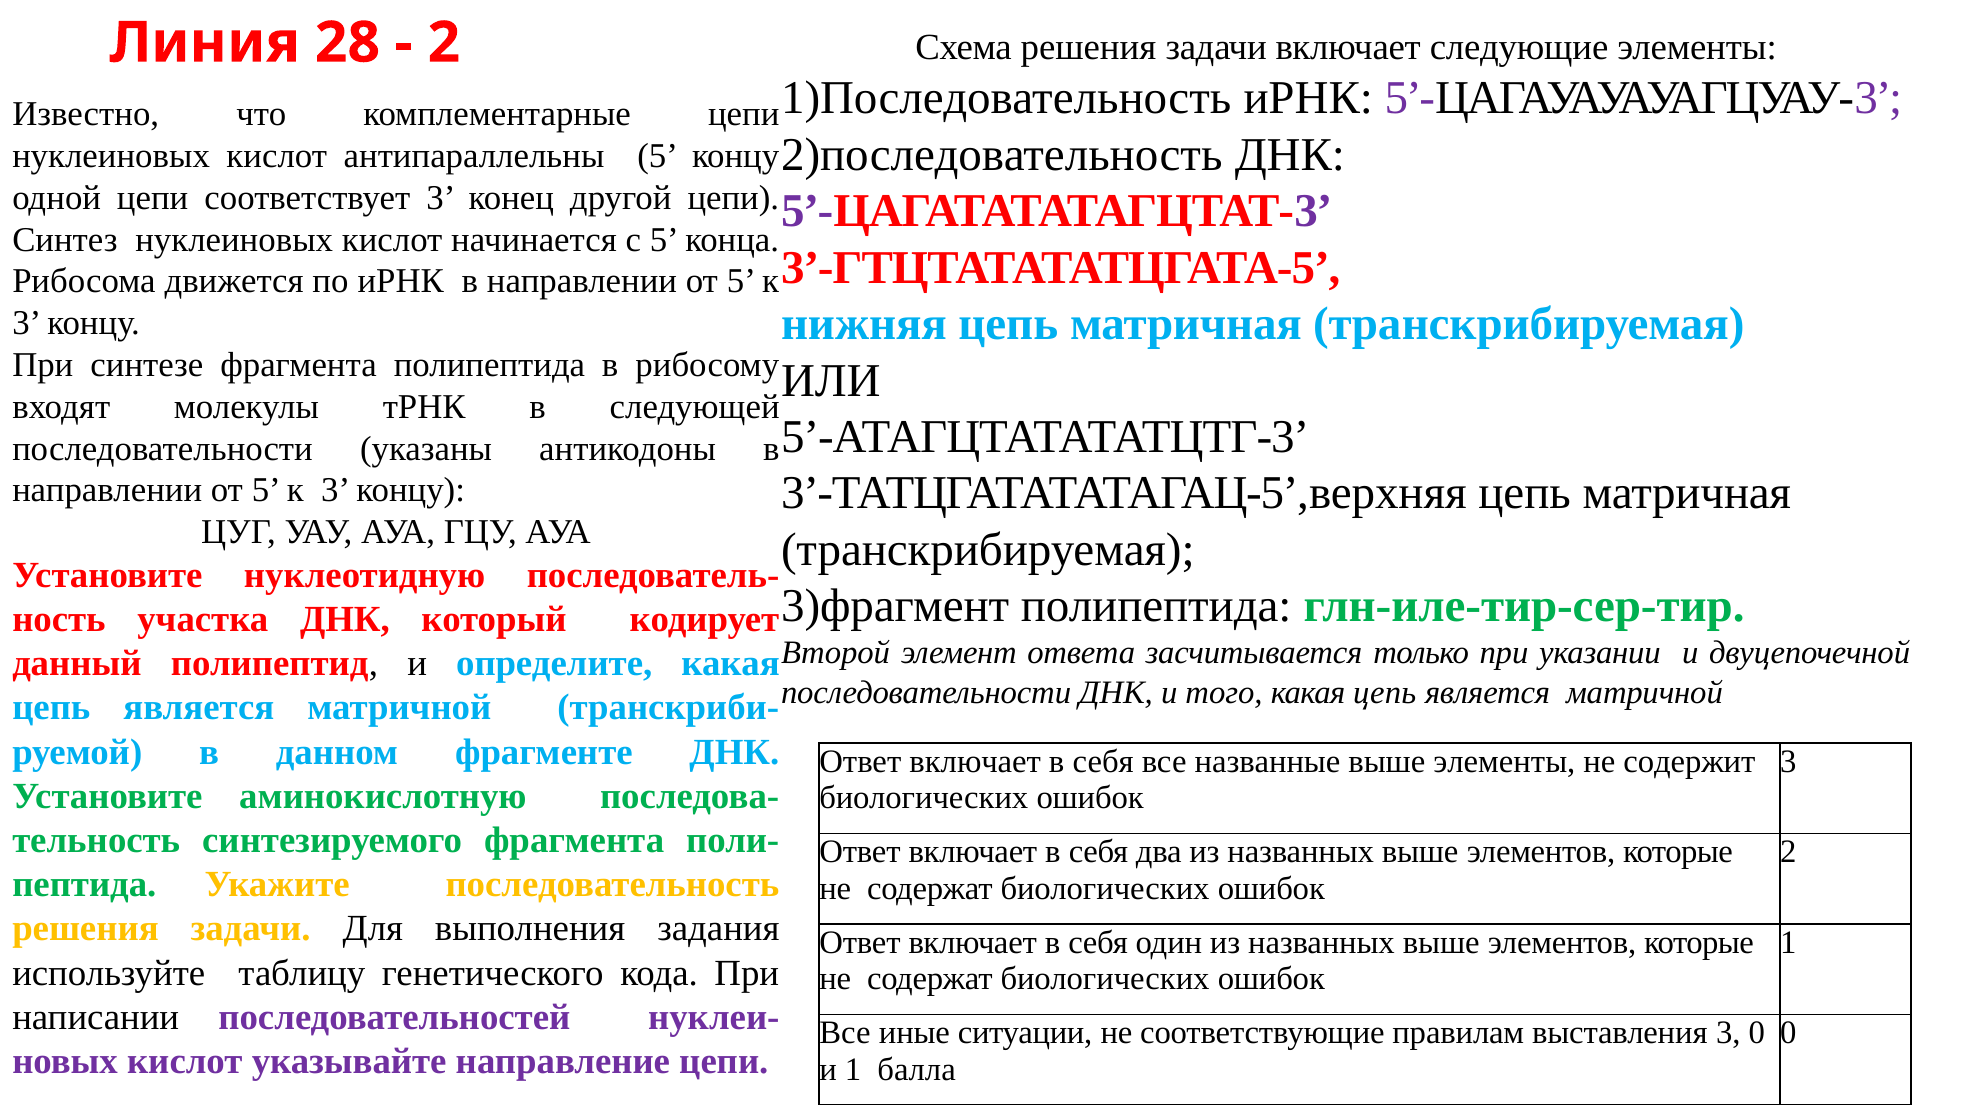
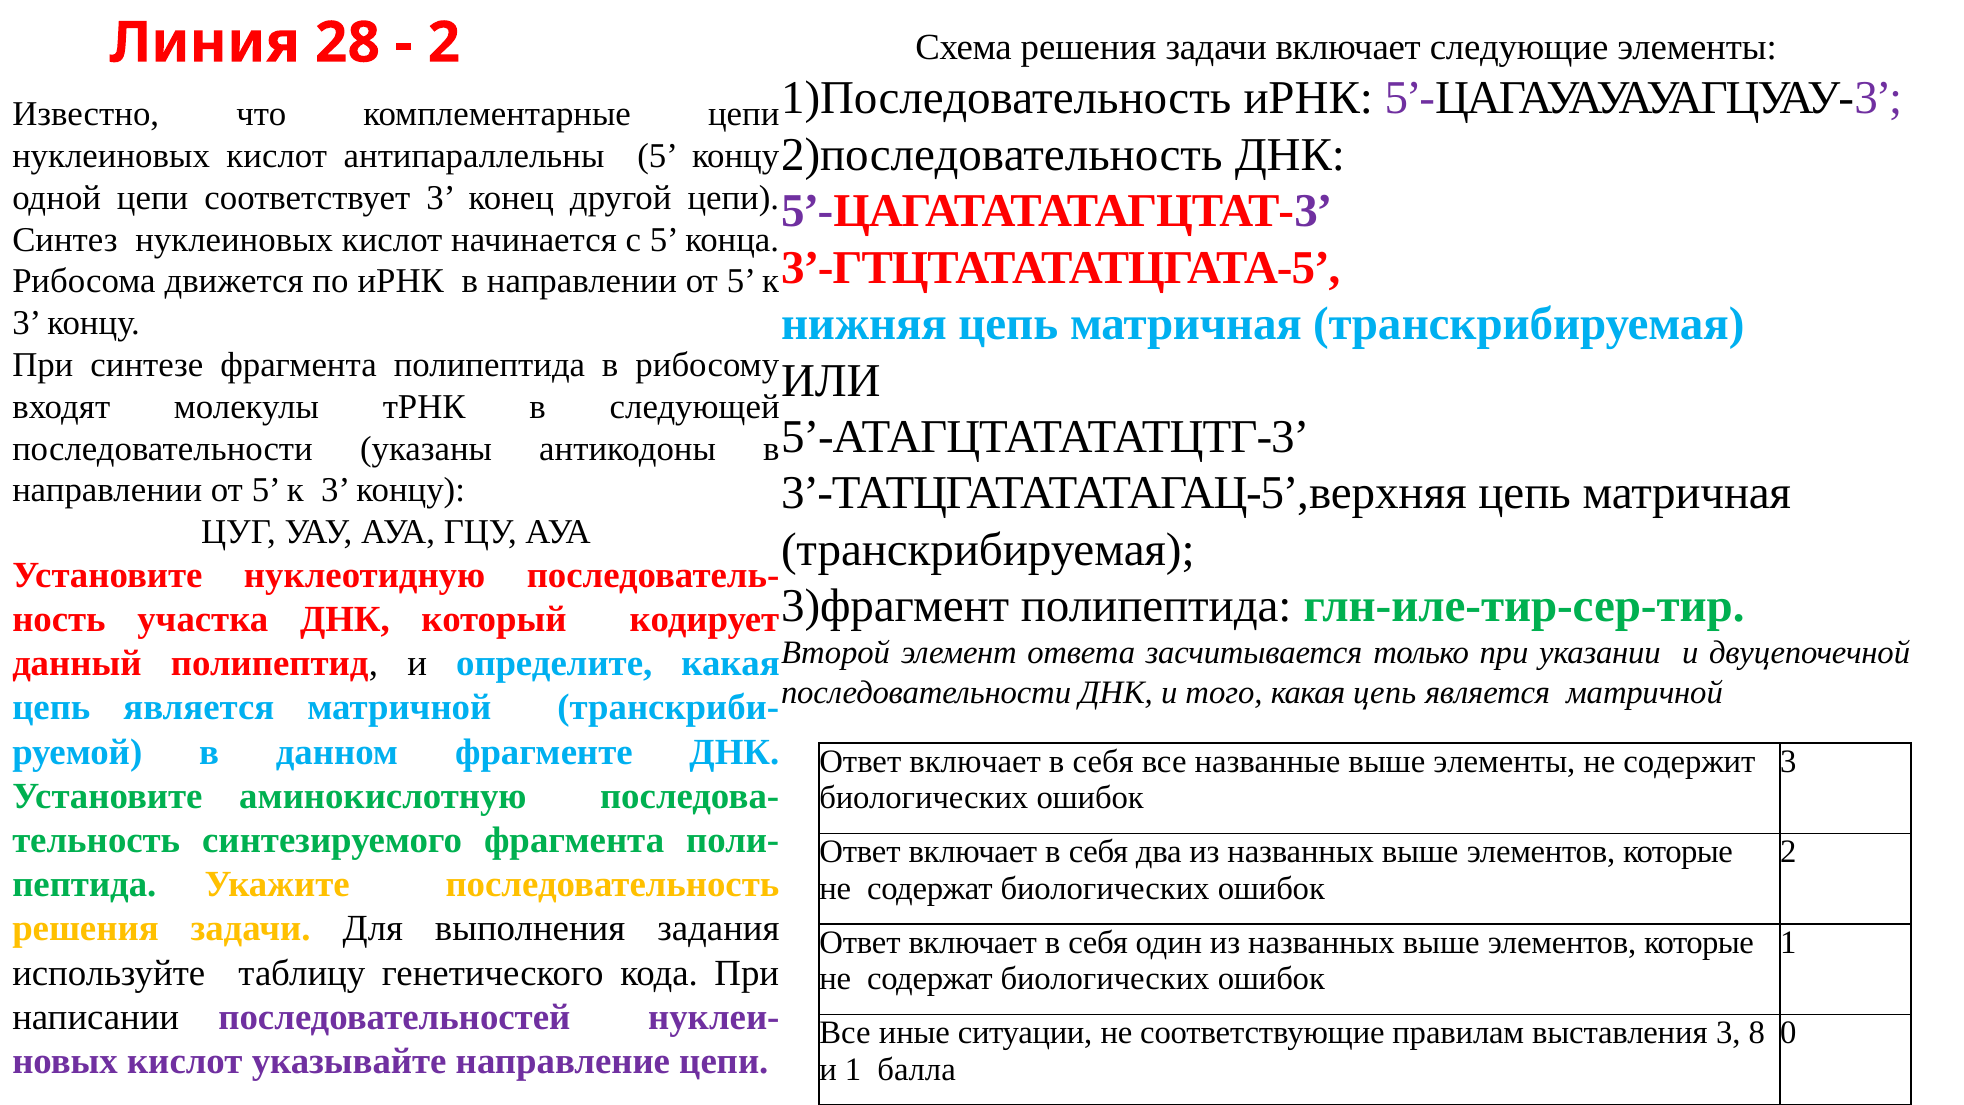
3 0: 0 -> 8 (1757, 1033)
